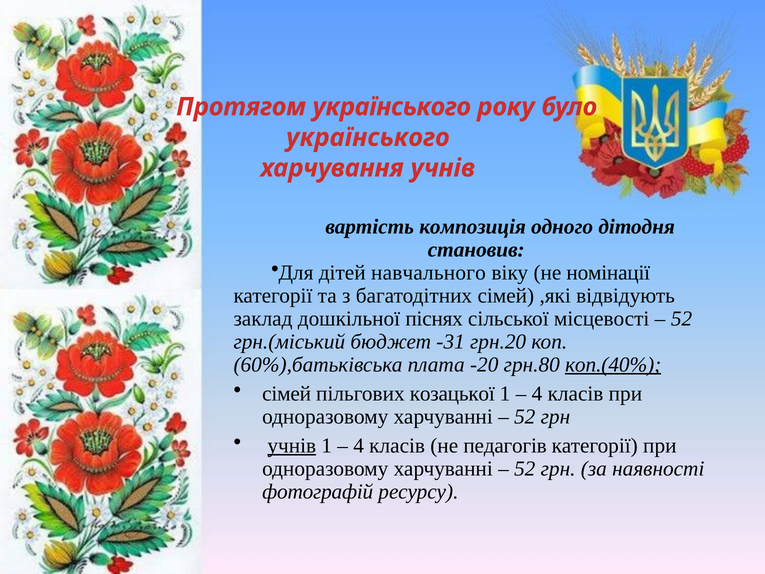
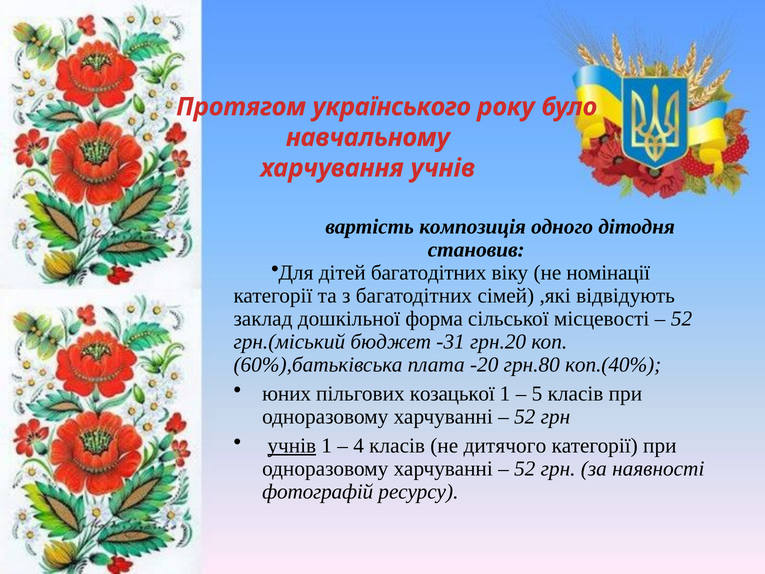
українського: українського -> навчальному (368, 137)
дітей навчального: навчального -> багатодітних (429, 273)
піснях: піснях -> форма (434, 318)
коп.(40% underline: present -> none (613, 364)
сімей: сімей -> юних (287, 393)
4: 4 -> 5 (537, 393)
педагогів: педагогів -> дитячого (505, 445)
